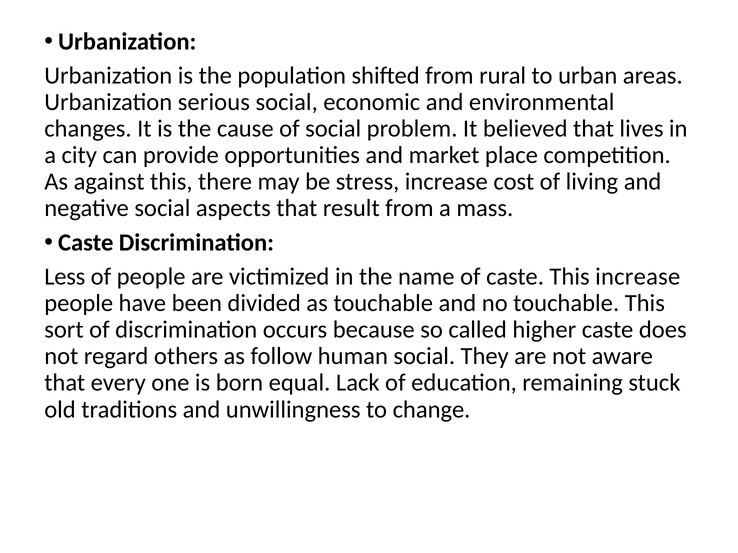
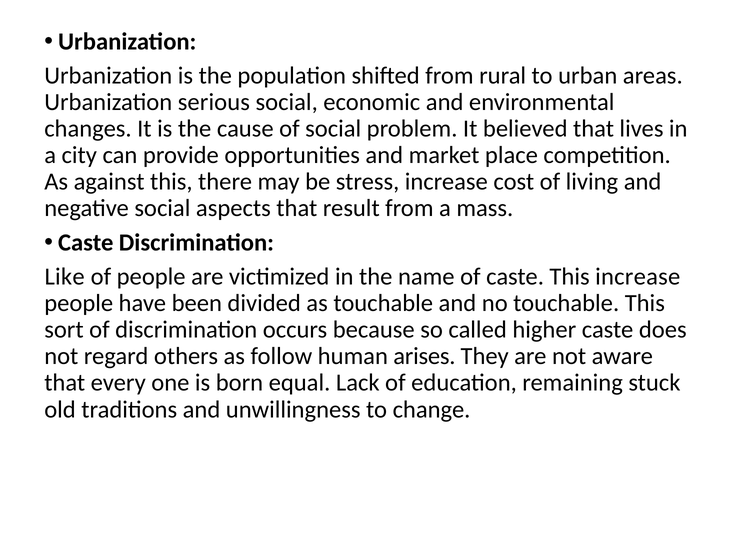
Less: Less -> Like (65, 277)
human social: social -> arises (424, 357)
